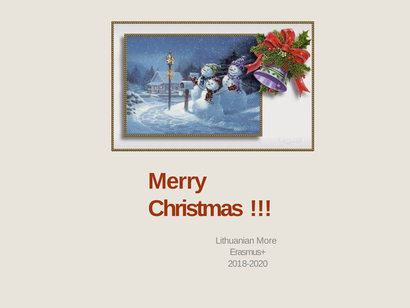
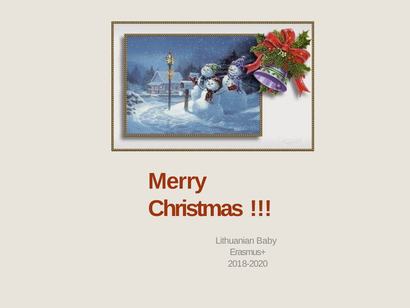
More: More -> Baby (267, 240)
